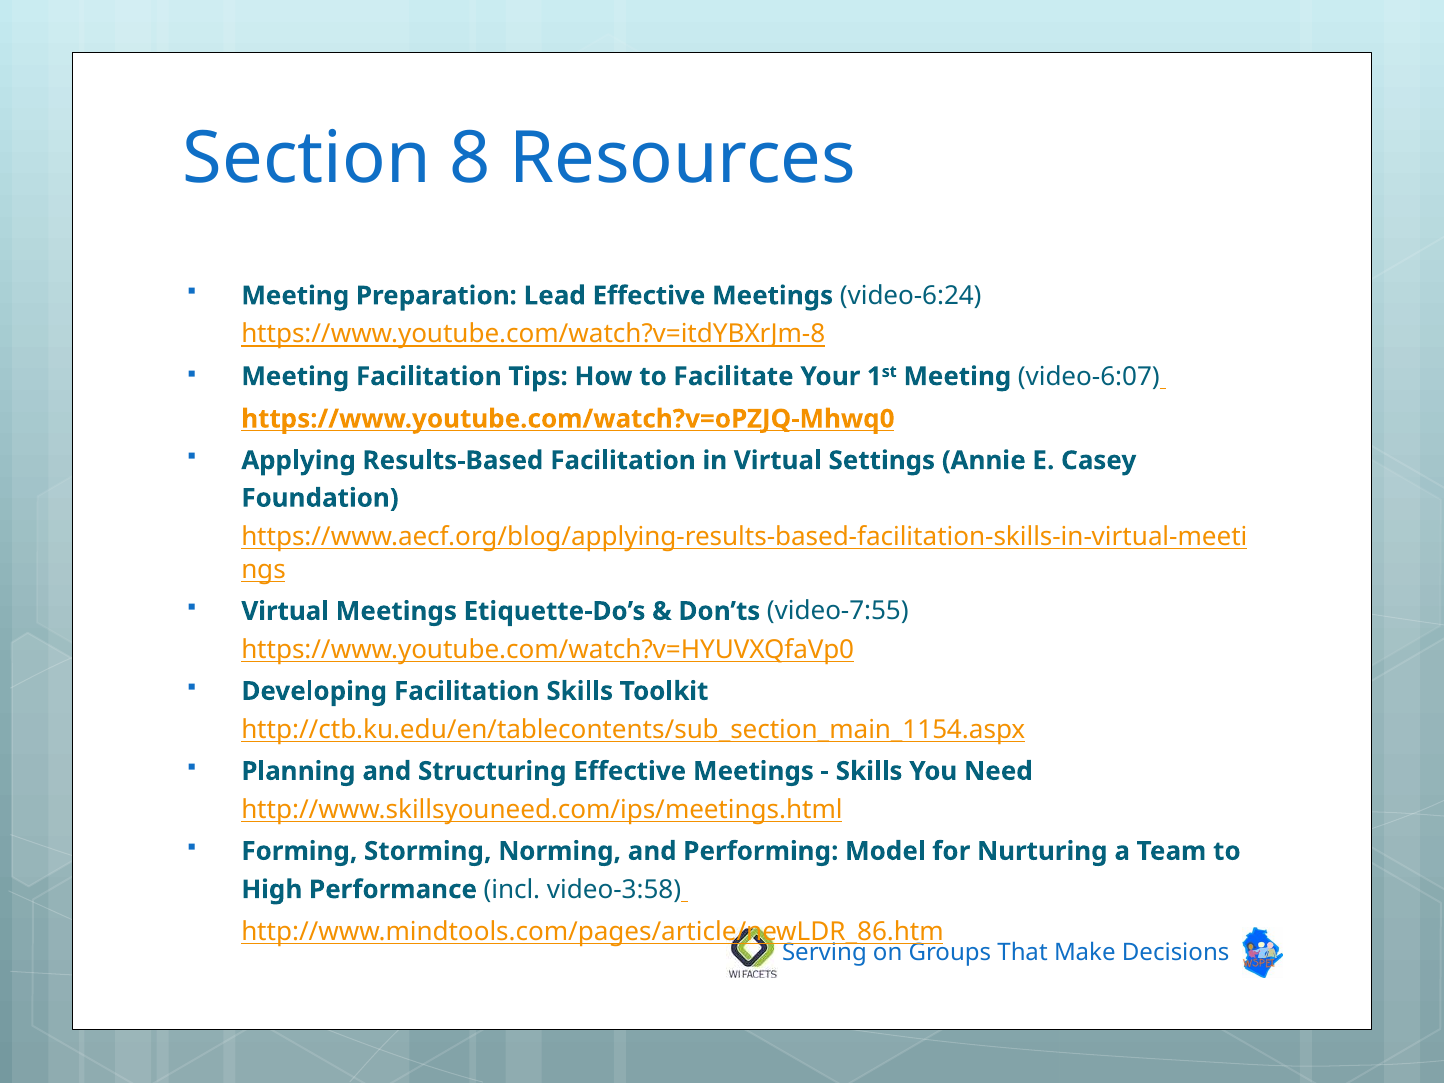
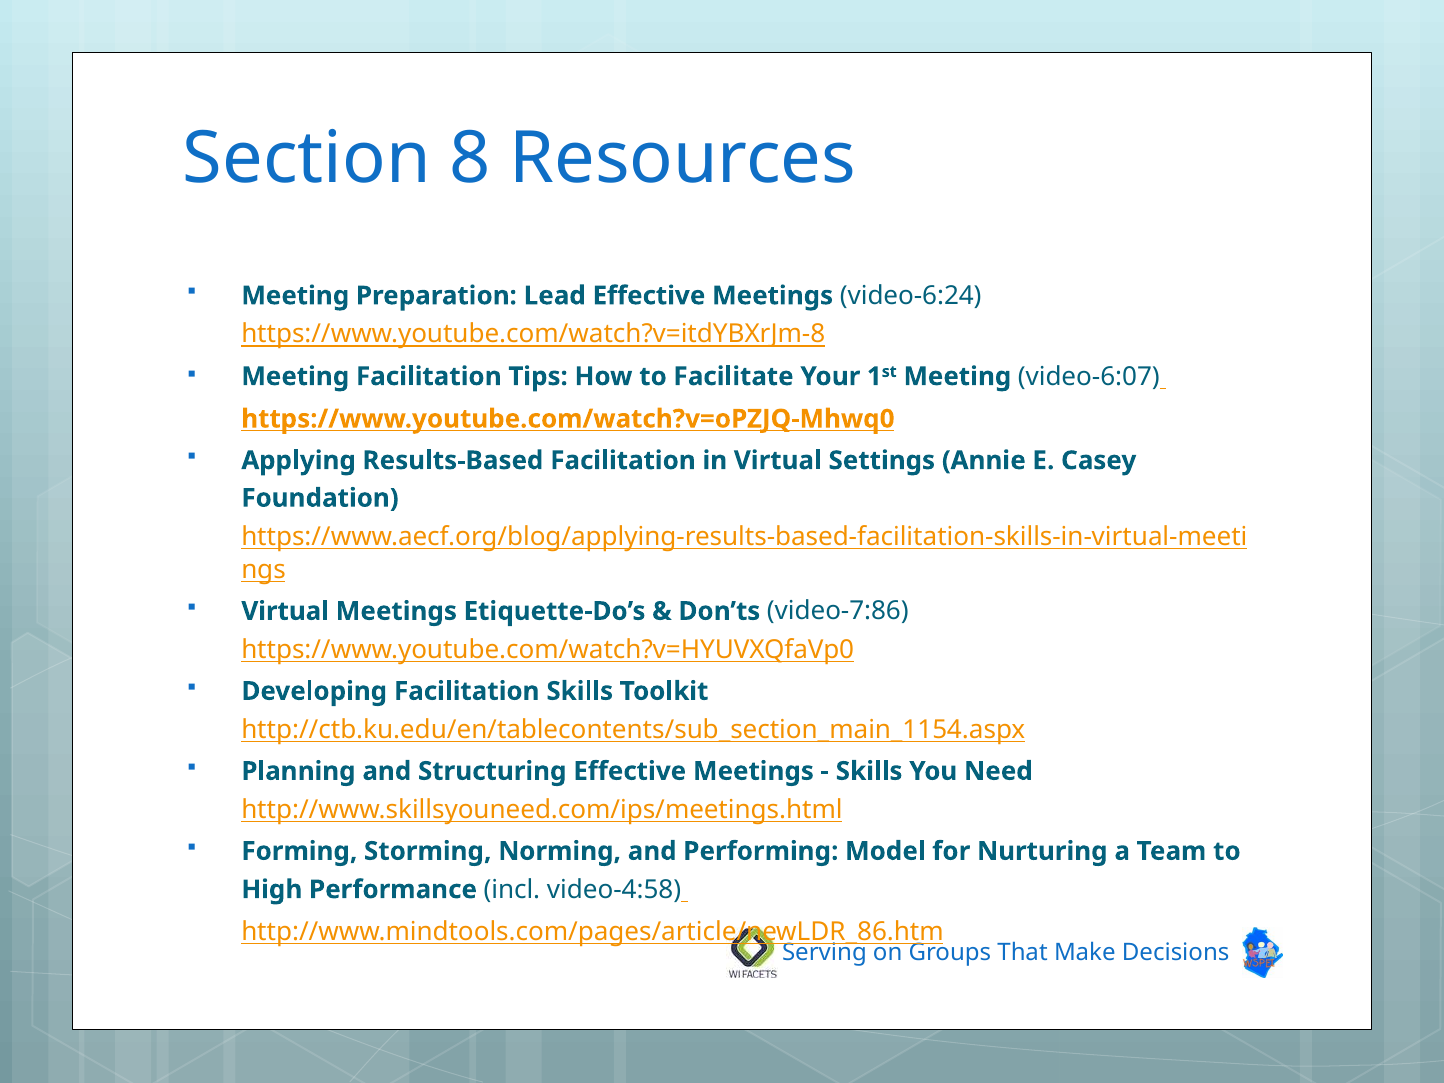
video-7:55: video-7:55 -> video-7:86 (838, 611)
video-3:58: video-3:58 -> video-4:58 (614, 890)
